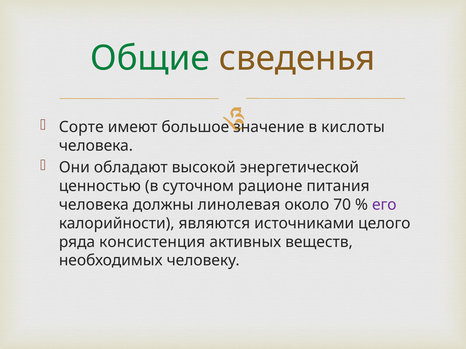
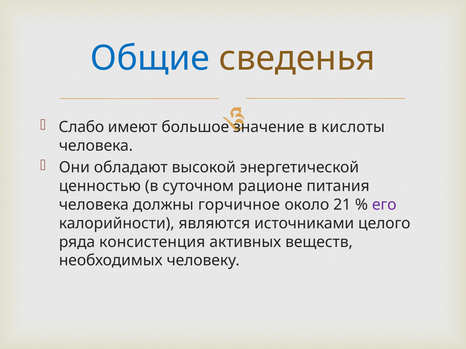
Общие colour: green -> blue (150, 58)
Сорте: Сорте -> Слабо (81, 127)
линолевая: линолевая -> горчичное (239, 205)
70: 70 -> 21 (342, 205)
